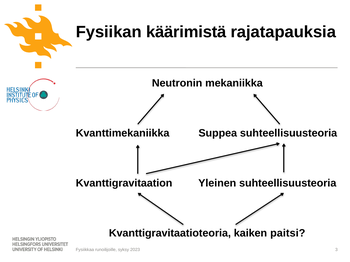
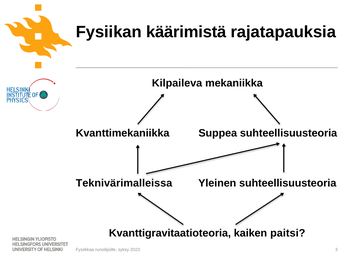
Neutronin: Neutronin -> Kilpaileva (177, 83)
Kvanttigravitaation: Kvanttigravitaation -> Teknivärimalleissa (124, 183)
